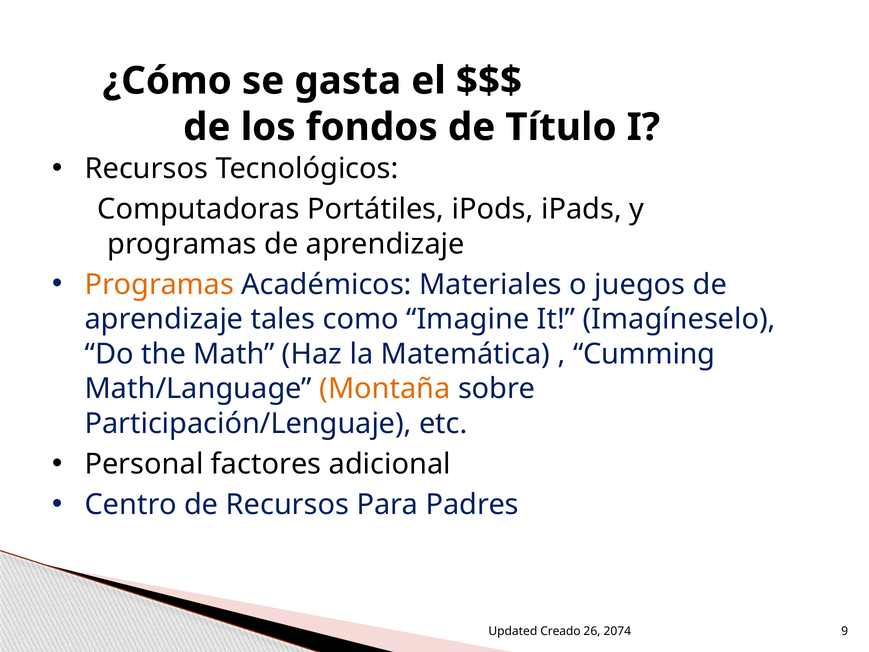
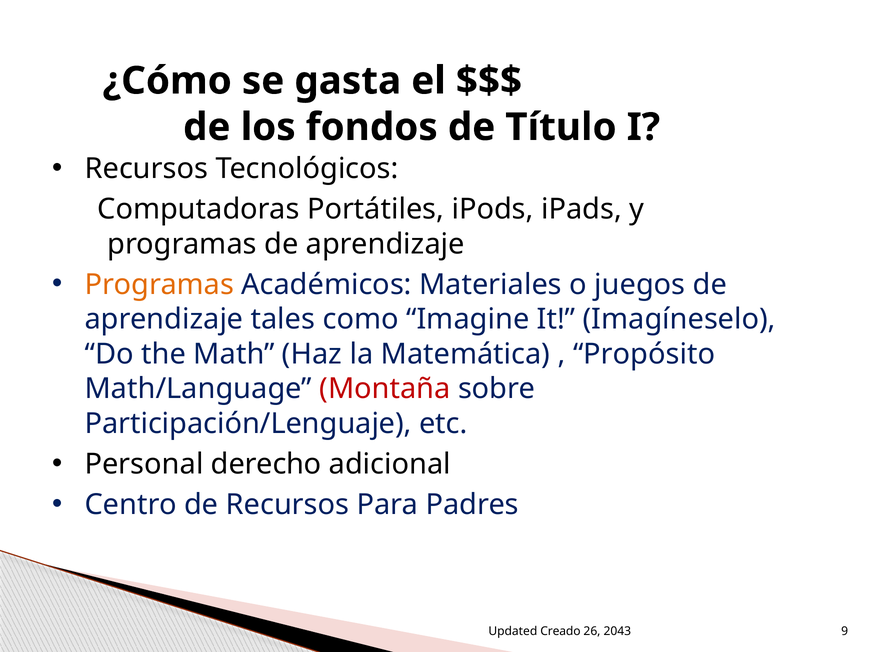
Cumming: Cumming -> Propósito (644, 354)
Montaña colour: orange -> red (385, 389)
factores: factores -> derecho (266, 464)
2074: 2074 -> 2043 (617, 631)
